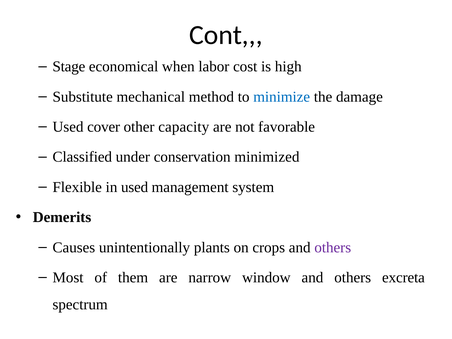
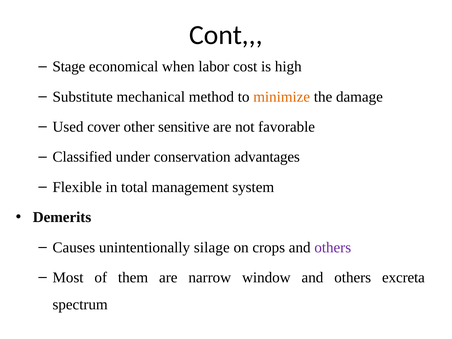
minimize colour: blue -> orange (282, 97)
capacity: capacity -> sensitive (184, 127)
minimized: minimized -> advantages (267, 157)
in used: used -> total (135, 187)
plants: plants -> silage (212, 247)
